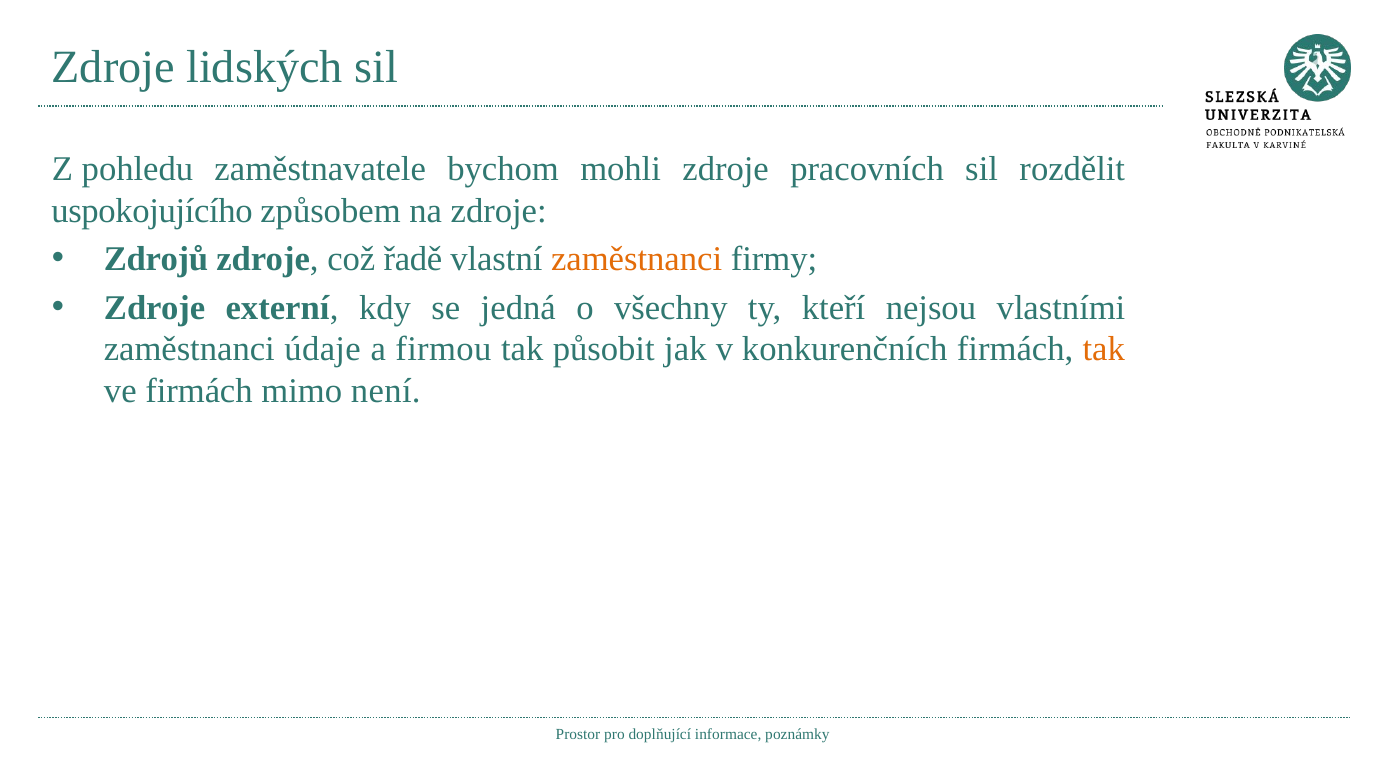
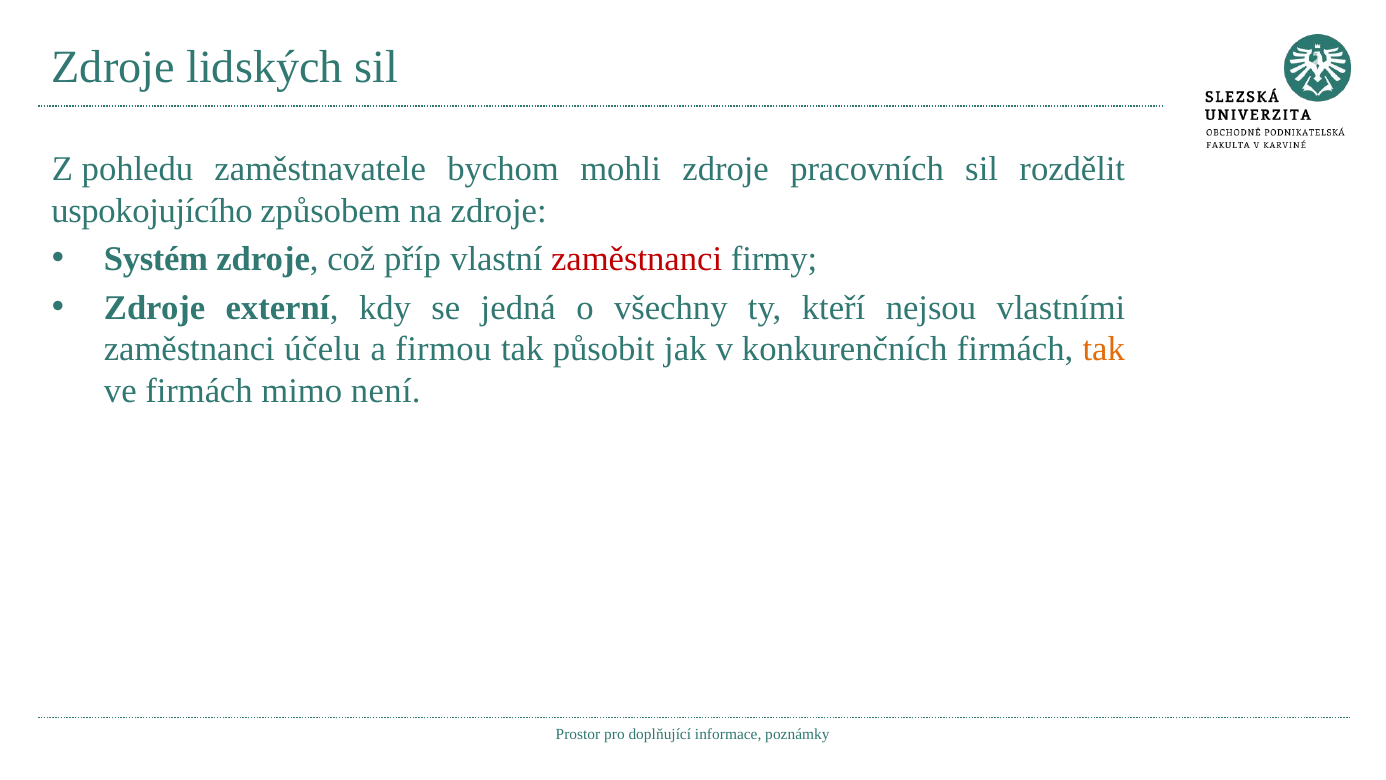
Zdrojů: Zdrojů -> Systém (156, 259)
řadě: řadě -> příp (413, 259)
zaměstnanci colour: orange -> red (637, 259)
údaje: údaje -> účelu (323, 349)
